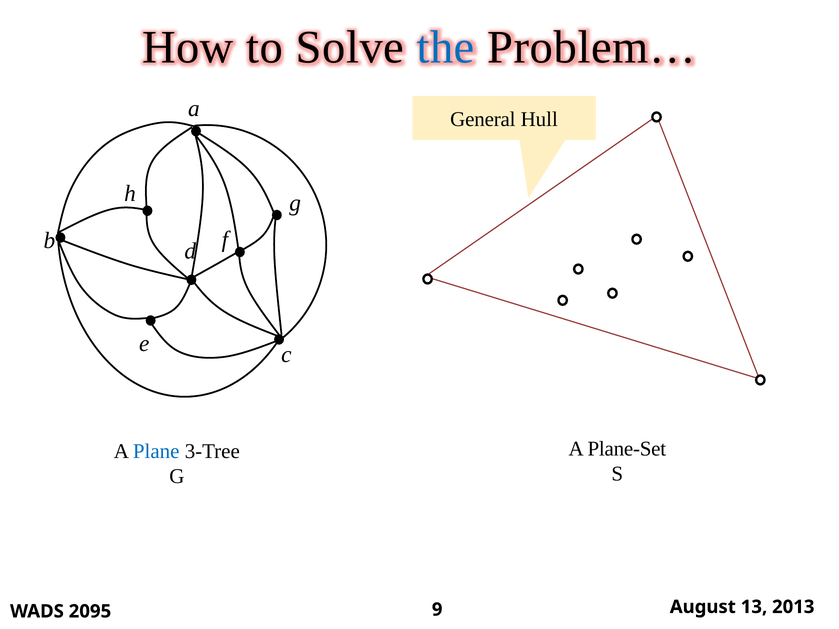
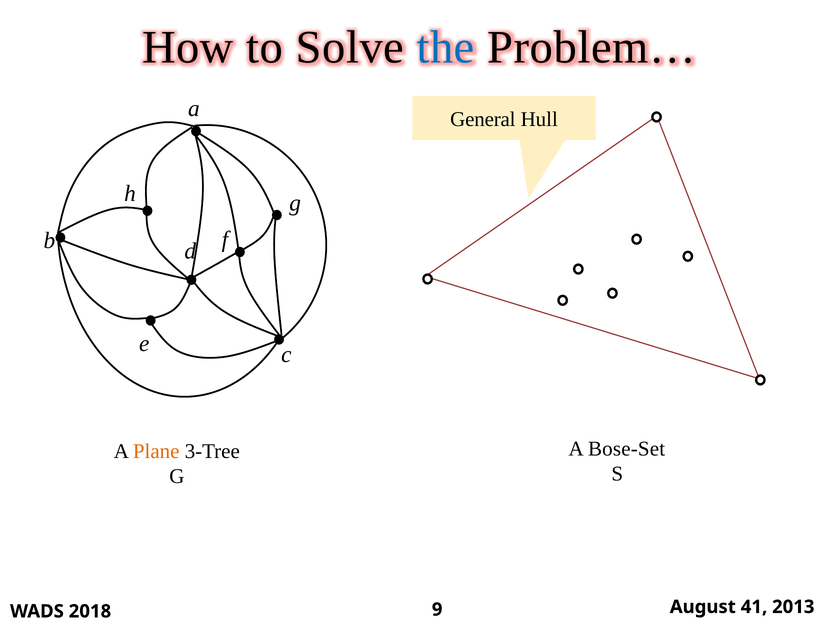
Plane-Set: Plane-Set -> Bose-Set (627, 449)
Plane colour: blue -> orange (156, 451)
2095: 2095 -> 2018 (90, 612)
13: 13 -> 41 (754, 607)
